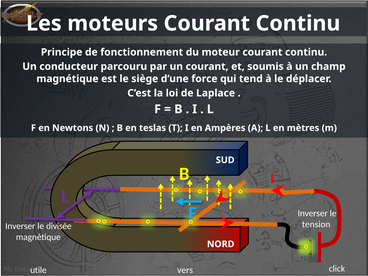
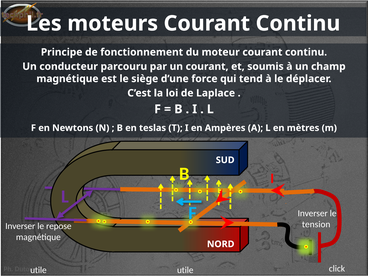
divisée: divisée -> repose (59, 226)
vers: vers -> utile (185, 270)
